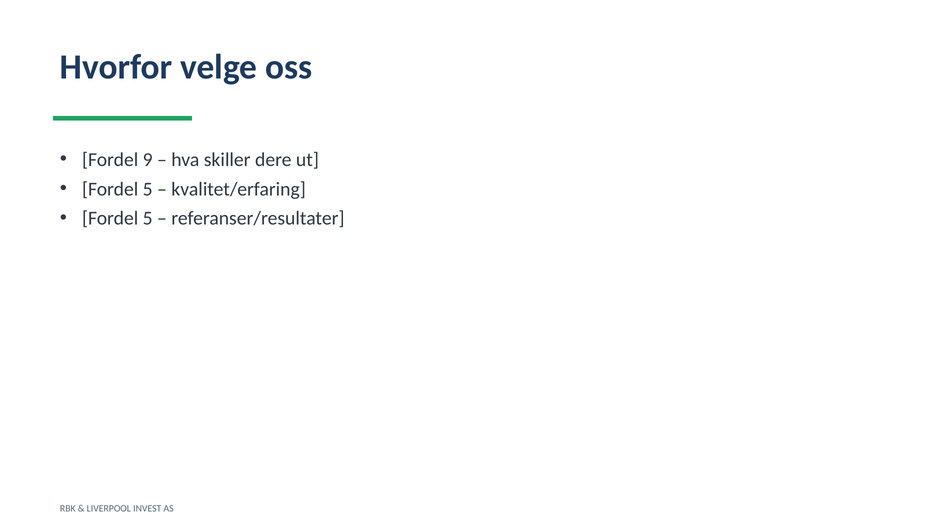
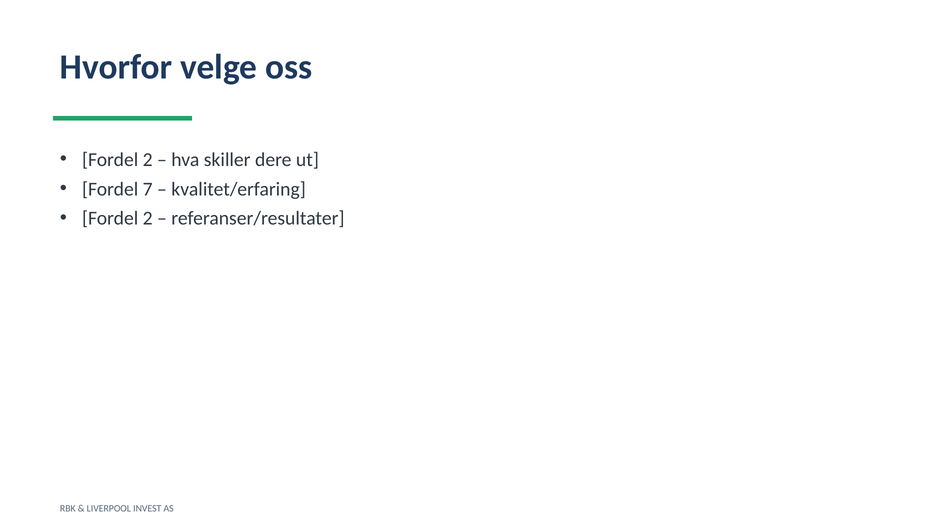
9: 9 -> 2 (148, 160)
5: 5 -> 7 (148, 189)
5: 5 -> 2 (148, 218)
